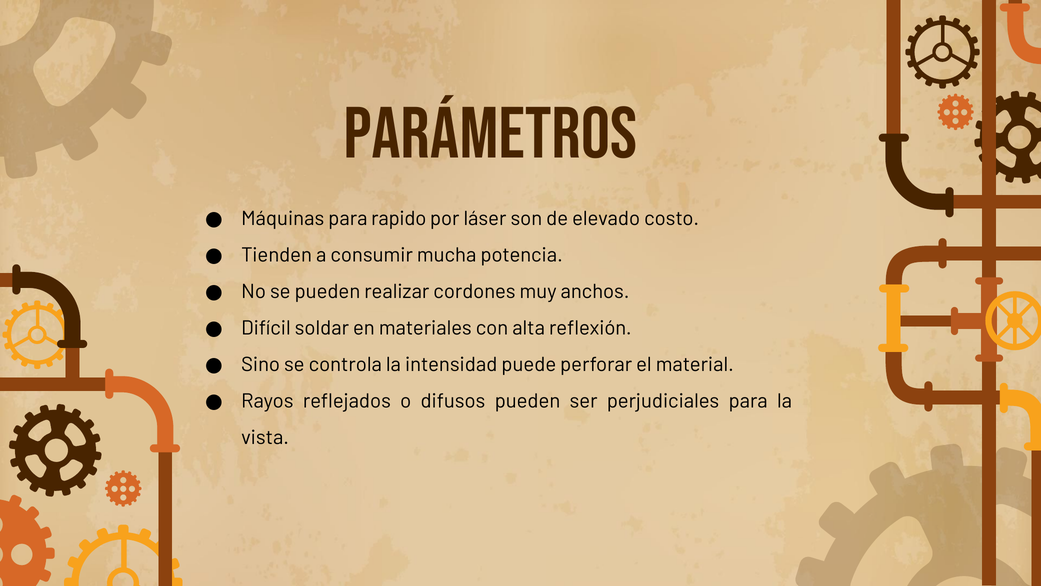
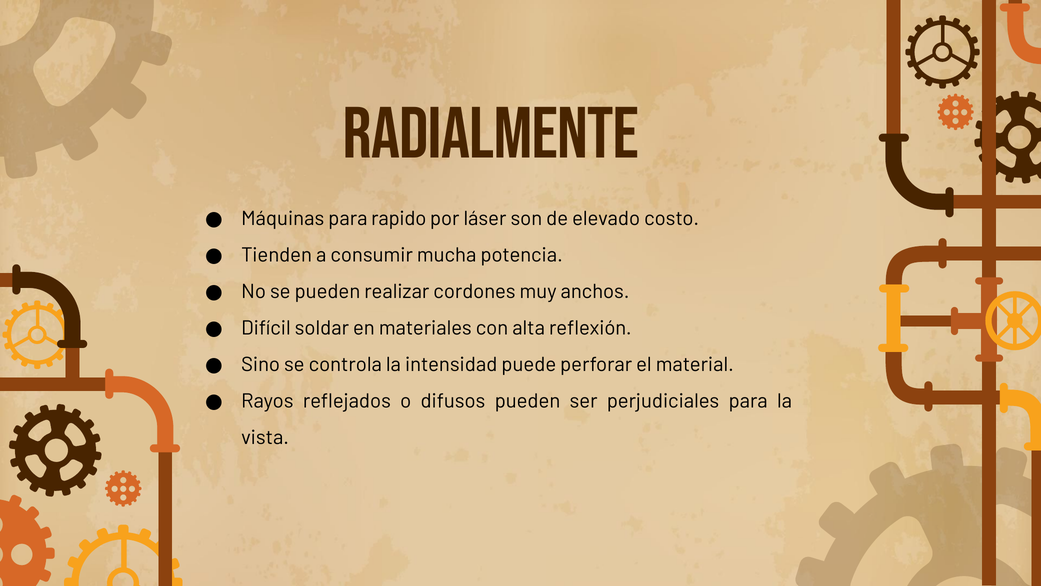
parámetros: parámetros -> radialmente (491, 134)
